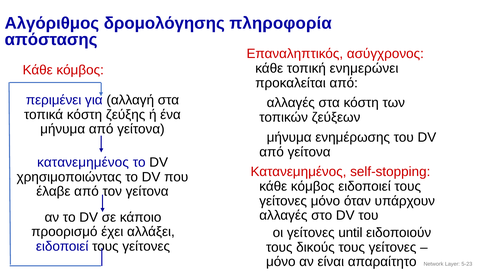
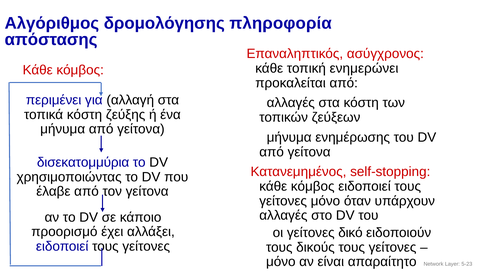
κατανεμημένος: κατανεμημένος -> δισεκατομμύρια (83, 162)
until: until -> δικό (350, 233)
